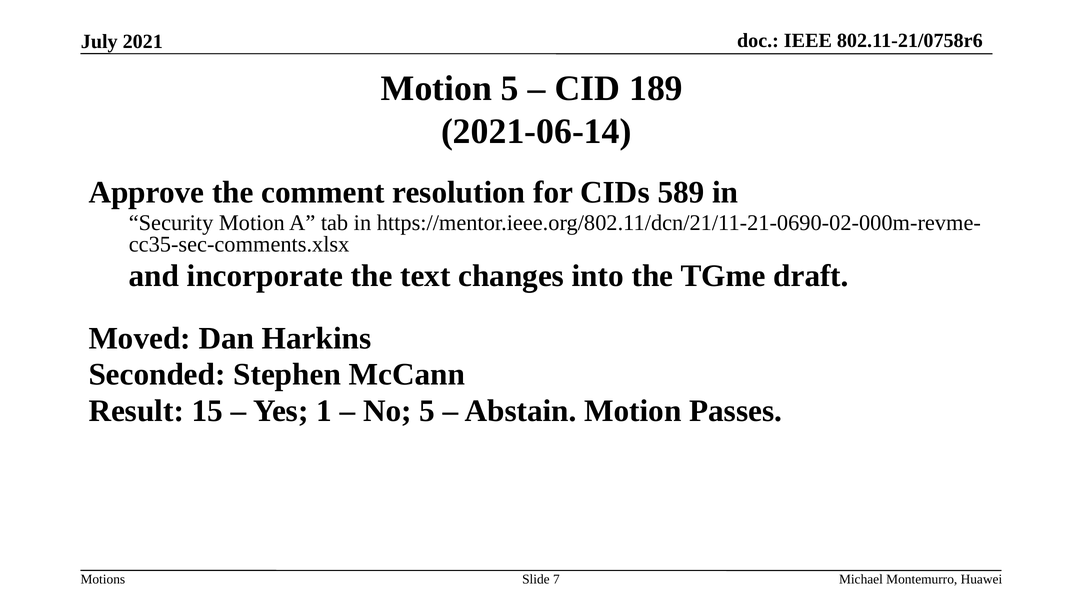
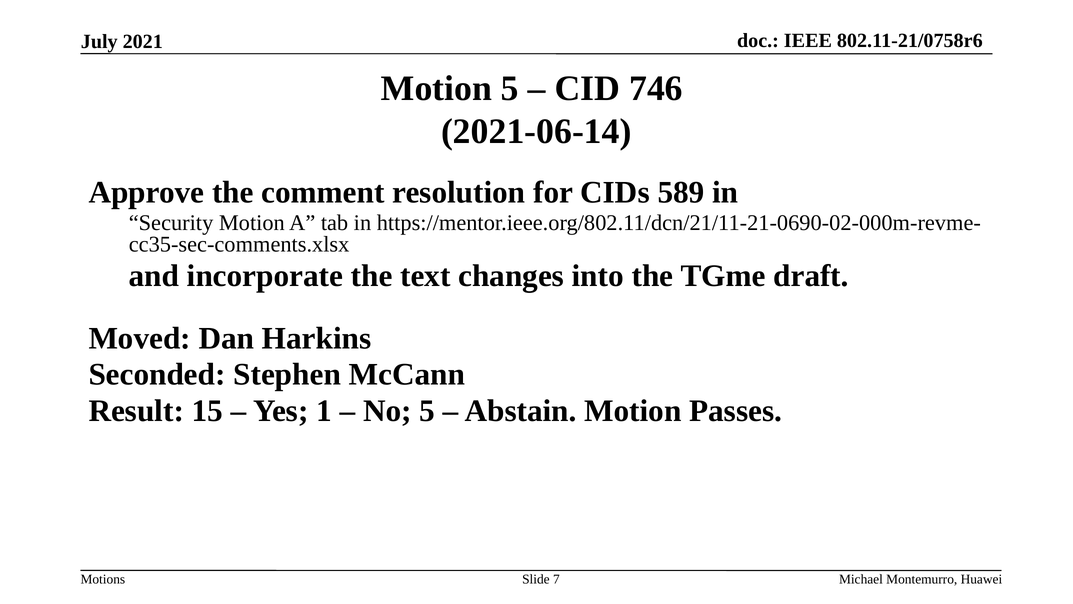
189: 189 -> 746 (656, 88)
